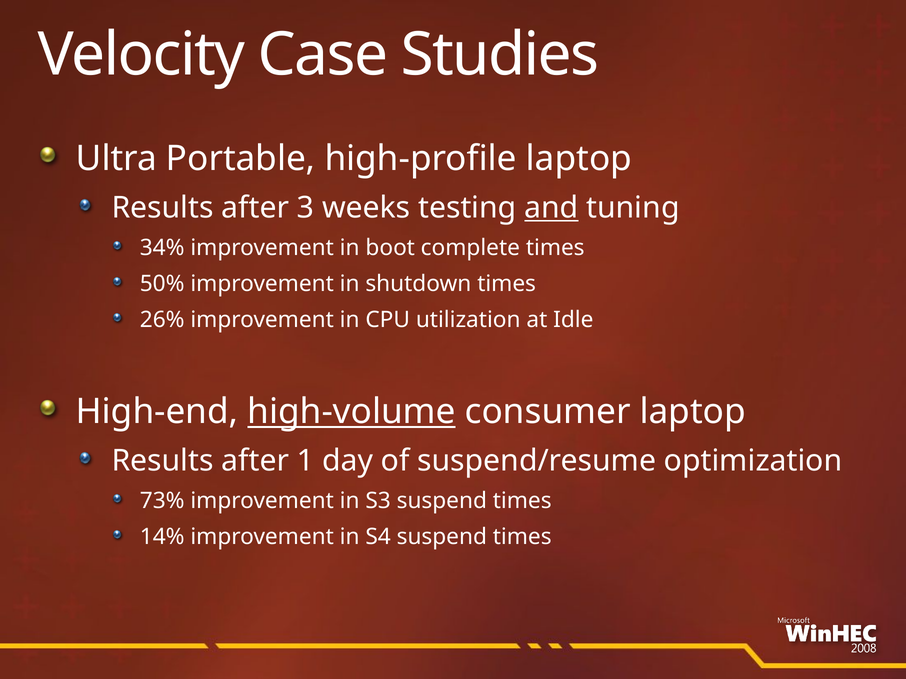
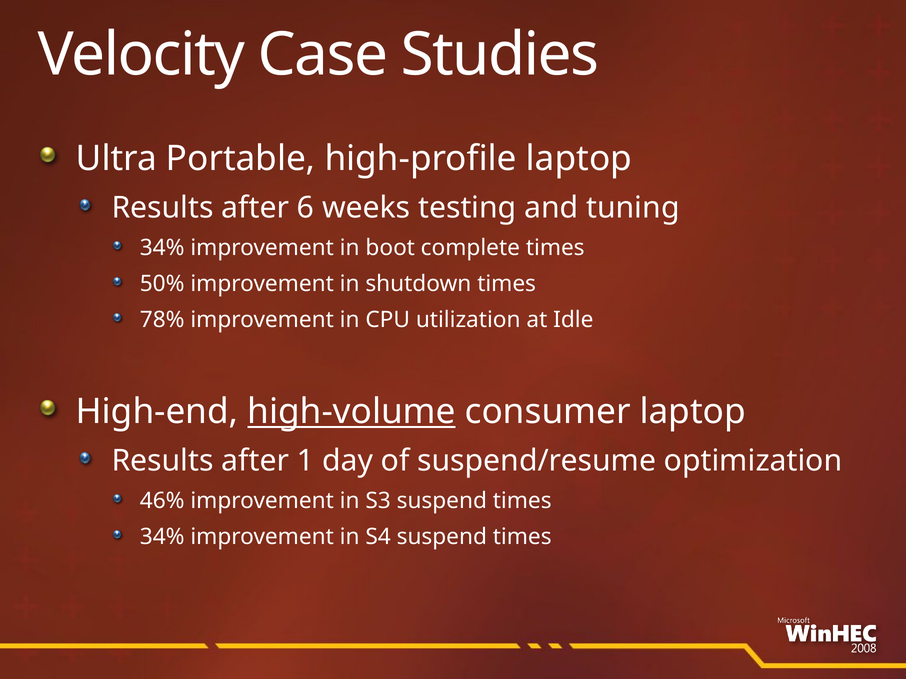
3: 3 -> 6 (306, 208)
and underline: present -> none (551, 208)
26%: 26% -> 78% (162, 320)
73%: 73% -> 46% (162, 501)
14%: 14% -> 34% (162, 537)
